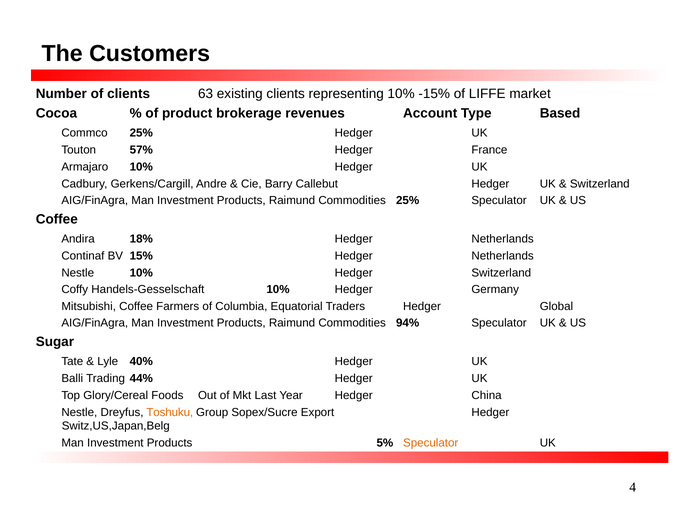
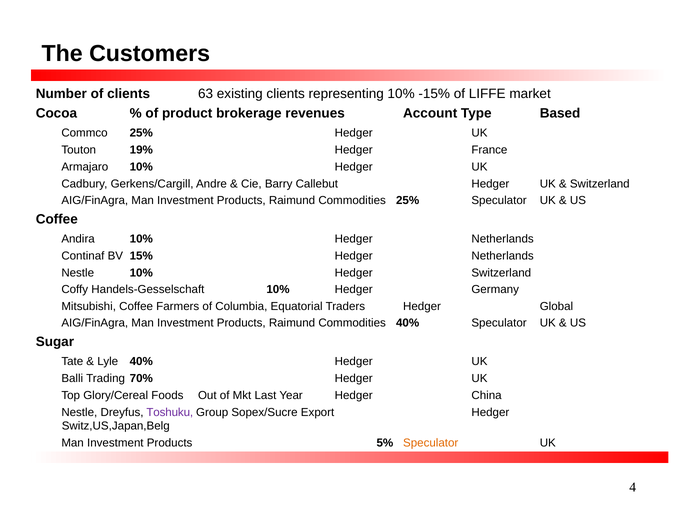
57%: 57% -> 19% (141, 150)
Andira 18%: 18% -> 10% (141, 239)
Commodities 94%: 94% -> 40% (408, 323)
44%: 44% -> 70% (141, 379)
Toshuku colour: orange -> purple (170, 412)
